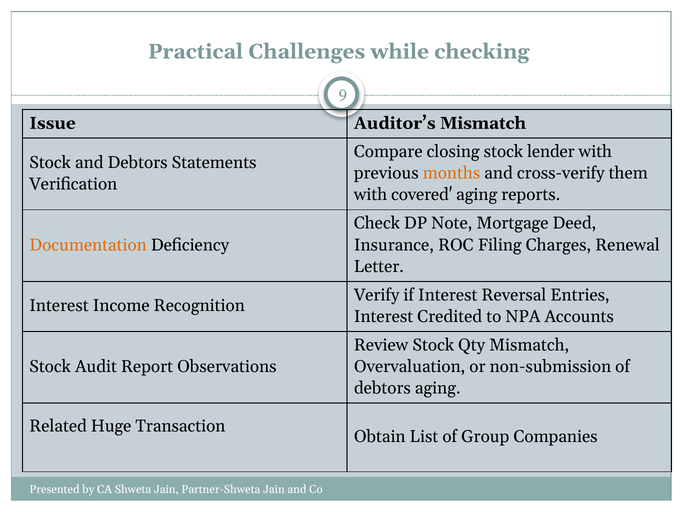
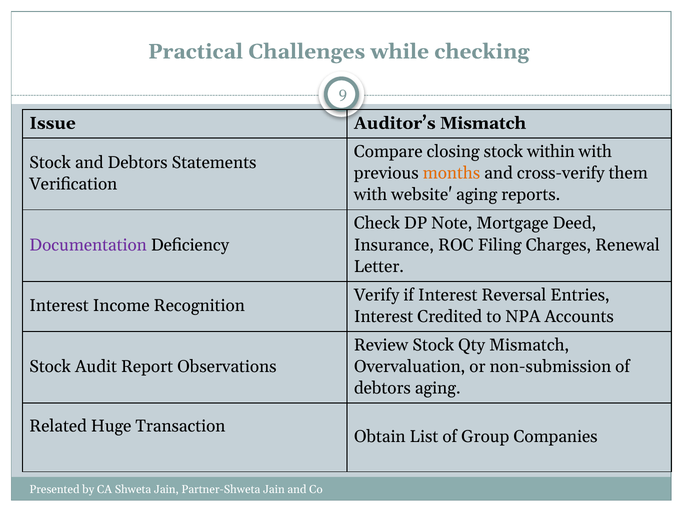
lender: lender -> within (551, 152)
covered: covered -> website (422, 195)
Documentation colour: orange -> purple (88, 245)
